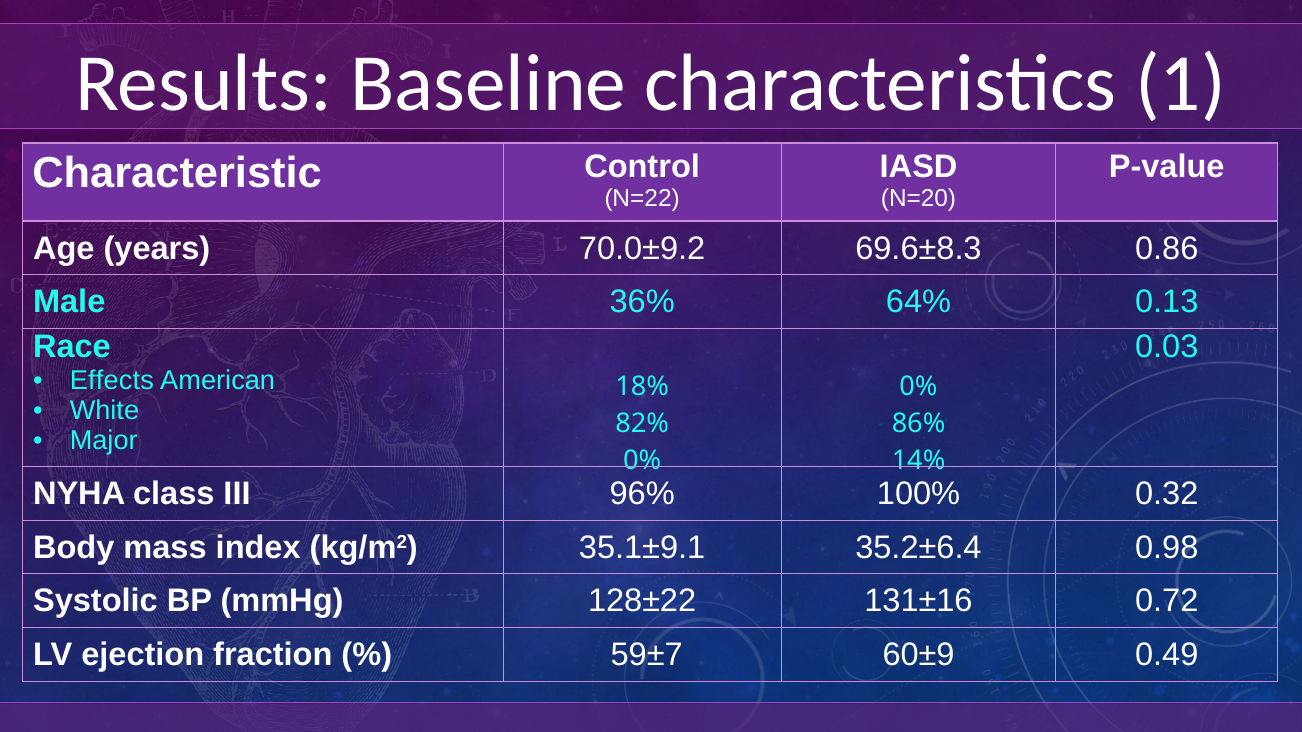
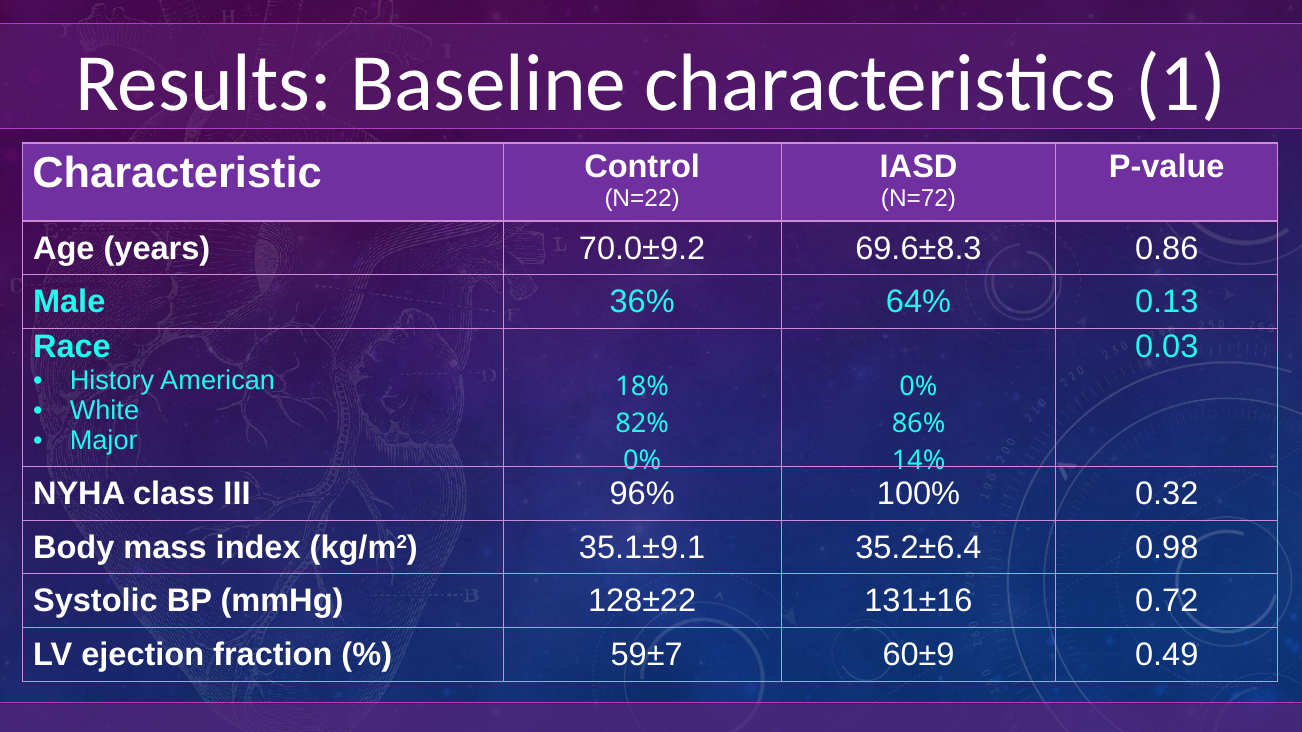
N=20: N=20 -> N=72 (919, 198)
Effects: Effects -> History (112, 380)
